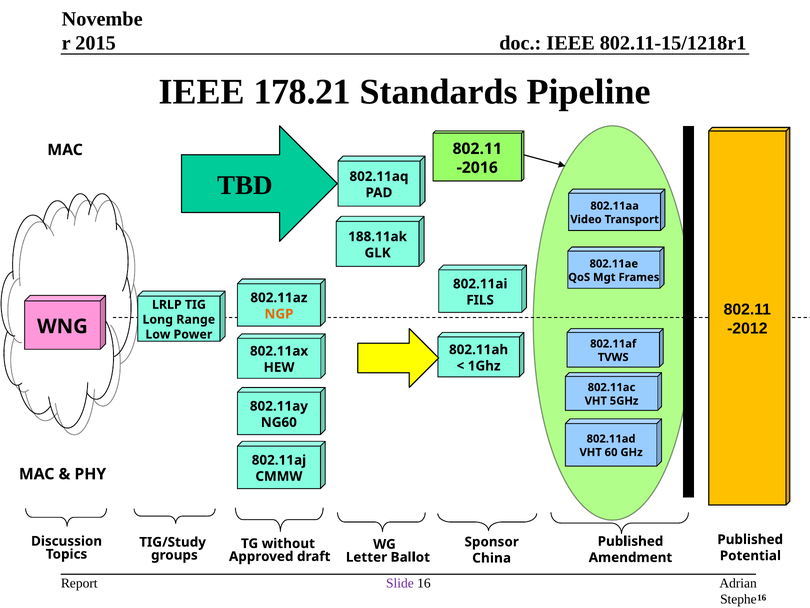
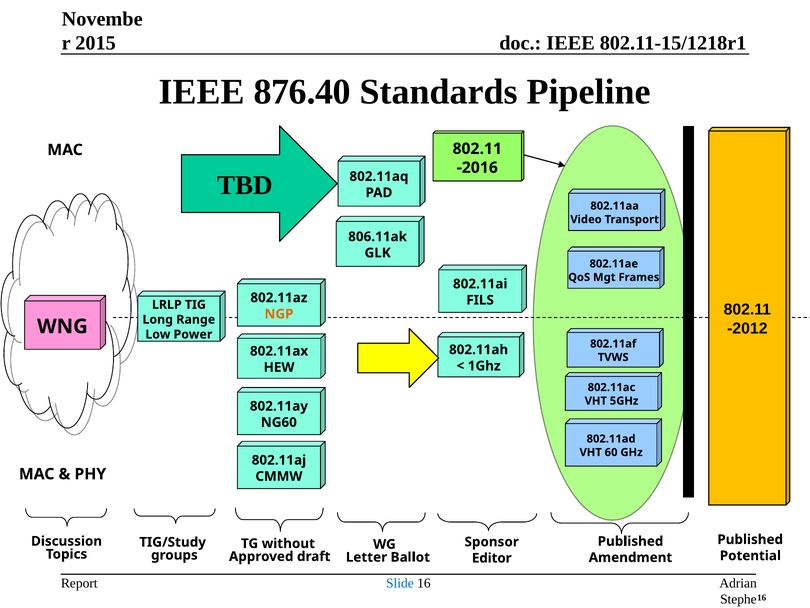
178.21: 178.21 -> 876.40 (302, 92)
188.11ak: 188.11ak -> 806.11ak (378, 237)
China: China -> Editor (492, 558)
Slide colour: purple -> blue (400, 583)
